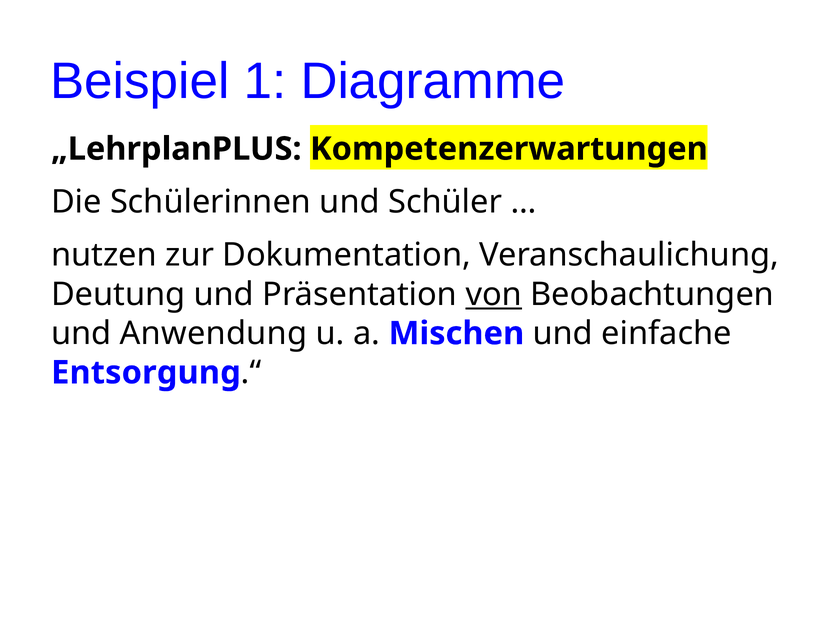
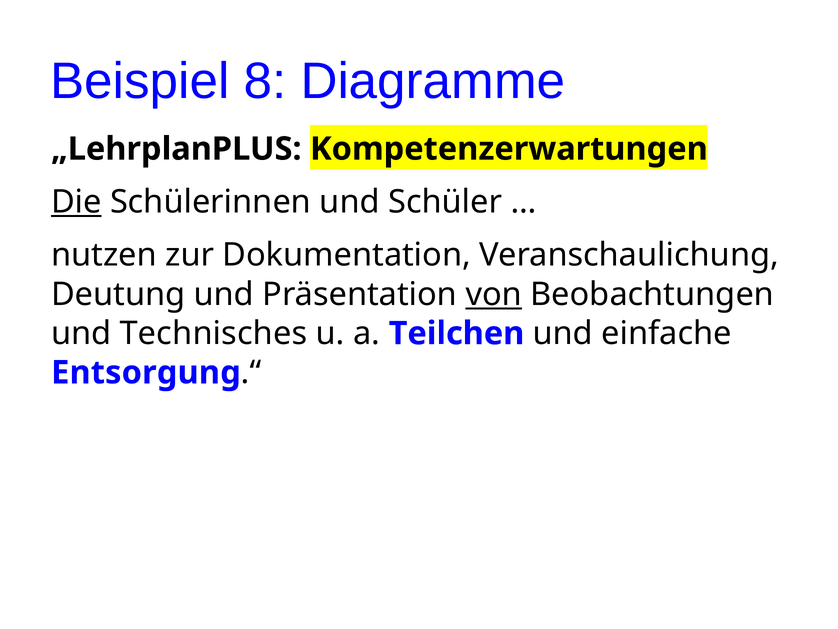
1: 1 -> 8 (265, 81)
Die underline: none -> present (76, 202)
Anwendung: Anwendung -> Technisches (214, 333)
Mischen: Mischen -> Teilchen (457, 333)
